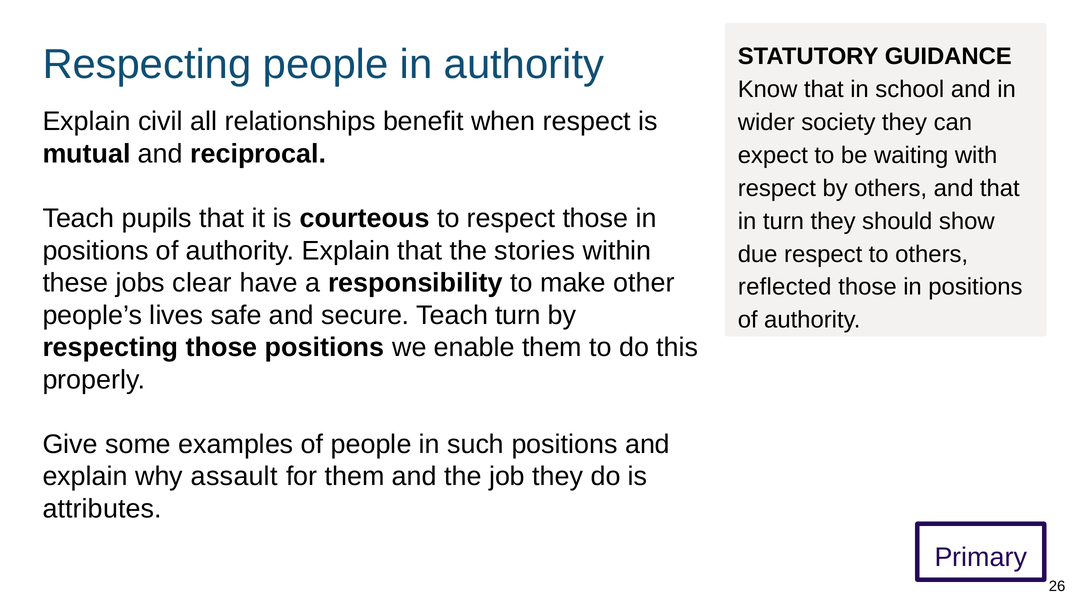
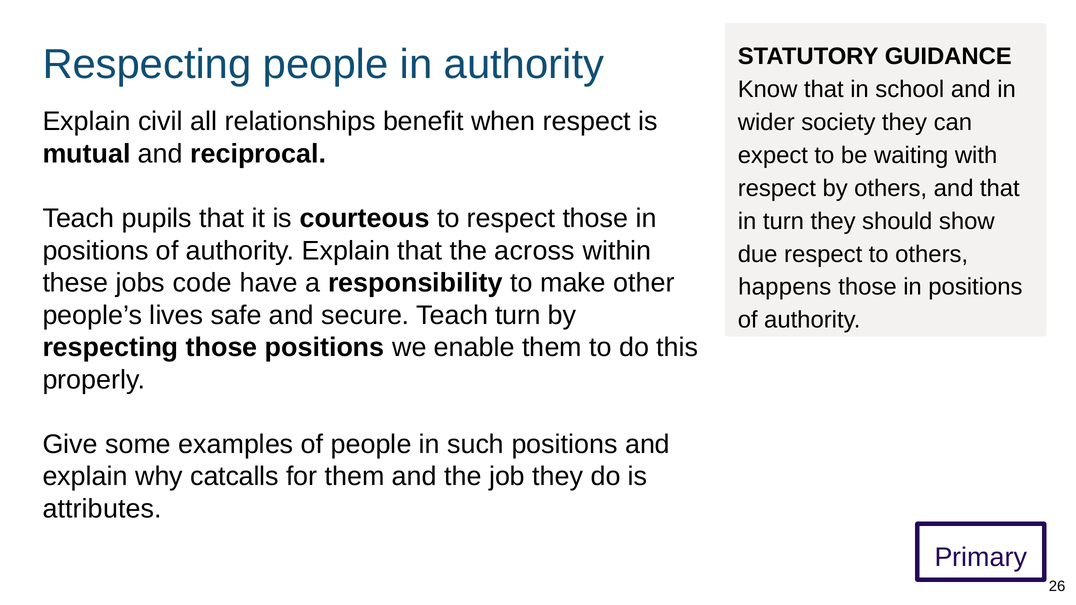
stories: stories -> across (535, 251)
clear: clear -> code (202, 283)
reflected: reflected -> happens (785, 287)
assault: assault -> catcalls (235, 477)
